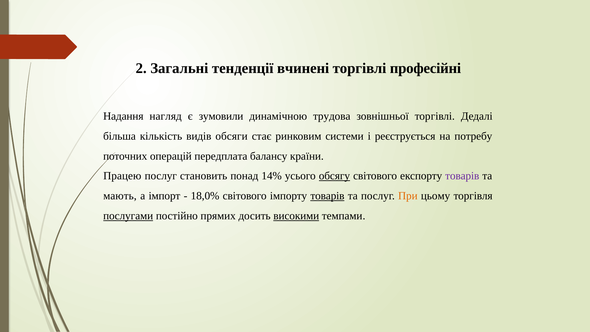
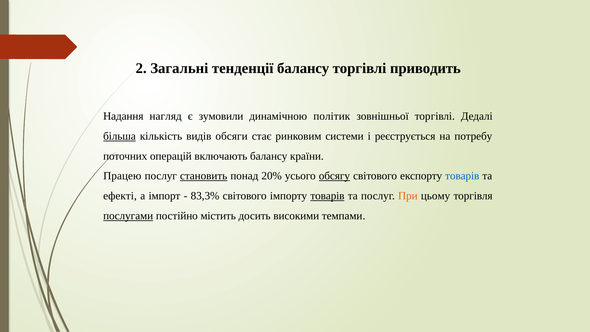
тенденції вчинені: вчинені -> балансу (303, 68)
професійні: професійні -> приводить (425, 68)
трудова: трудова -> політик (332, 116)
більша underline: none -> present (119, 136)
передплата: передплата -> включають (221, 156)
становить underline: none -> present (204, 176)
14%: 14% -> 20% (272, 176)
товарів colour: purple -> blue (462, 176)
мають: мають -> ефекті (120, 196)
18,0%: 18,0% -> 83,3% (205, 196)
прямих: прямих -> містить (218, 216)
високими underline: present -> none (296, 216)
